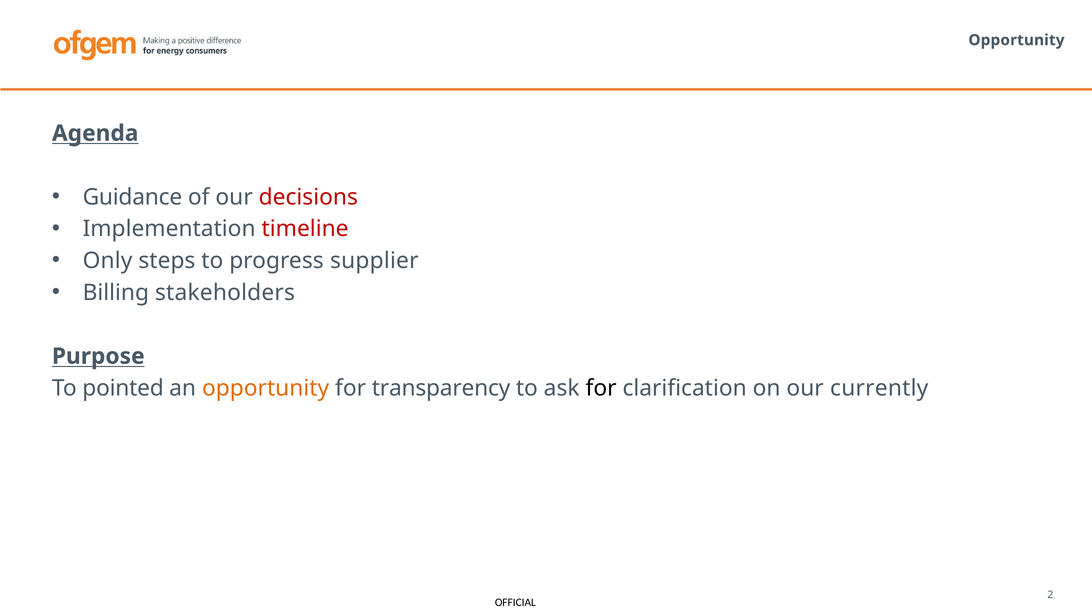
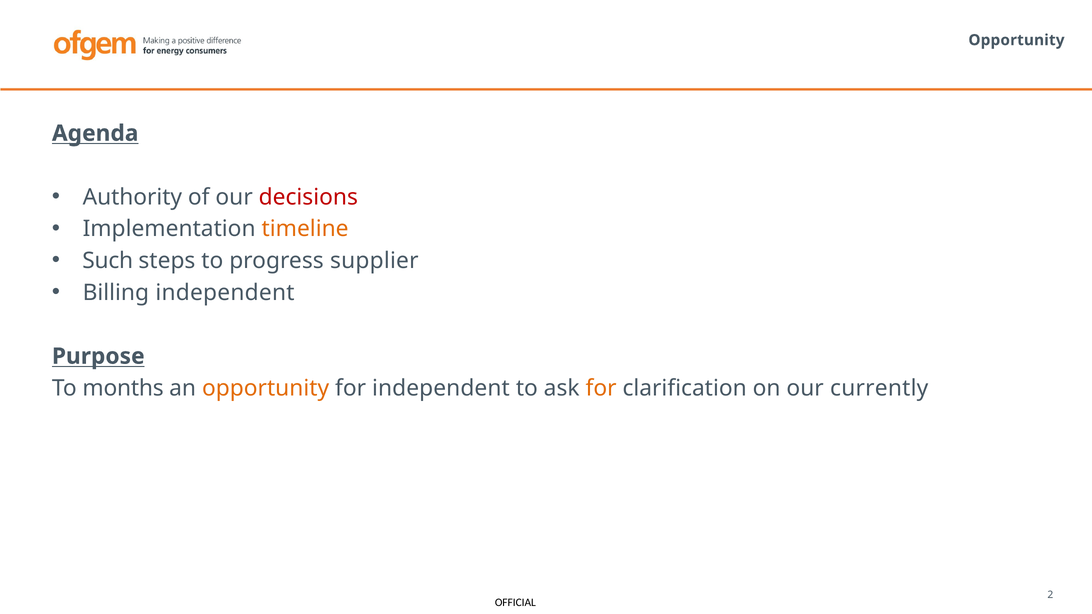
Guidance: Guidance -> Authority (132, 197)
timeline colour: red -> orange (305, 229)
Only: Only -> Such (108, 261)
Billing stakeholders: stakeholders -> independent (225, 293)
pointed: pointed -> months (123, 388)
for transparency: transparency -> independent (441, 388)
for colour: black -> orange (601, 388)
